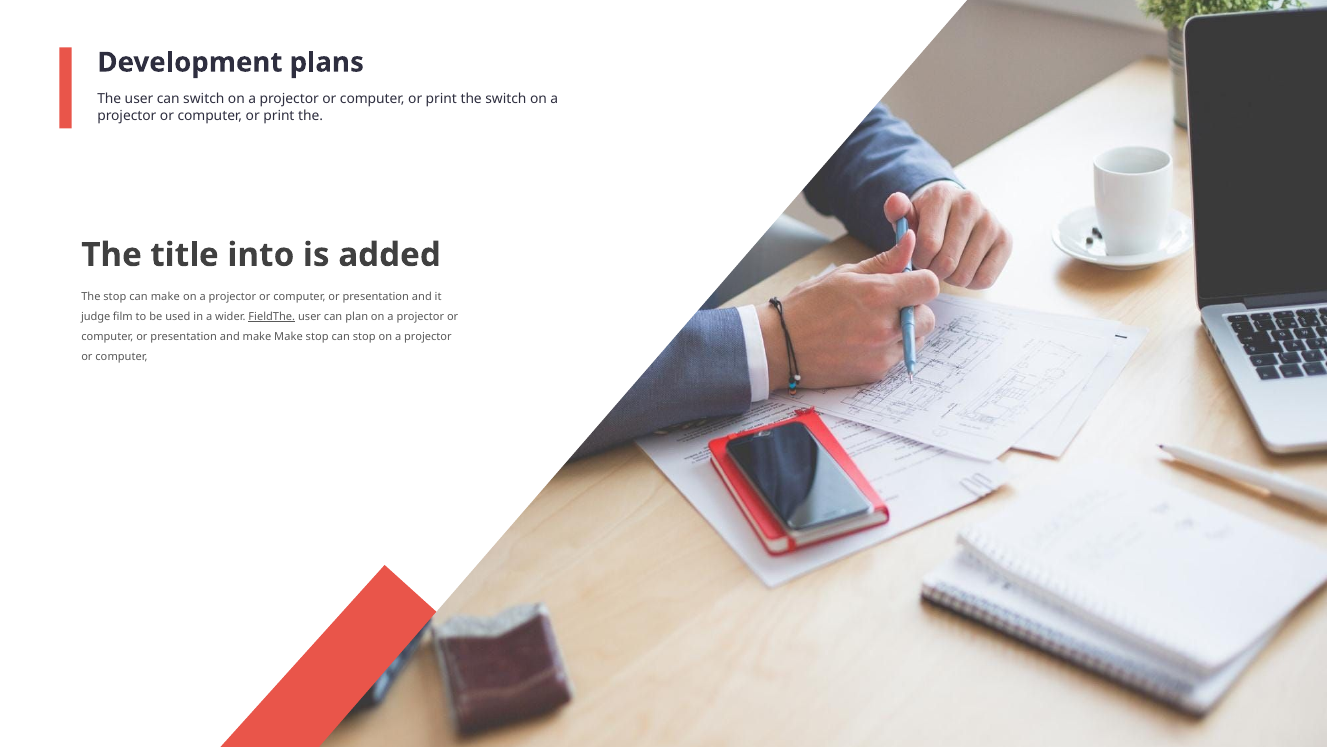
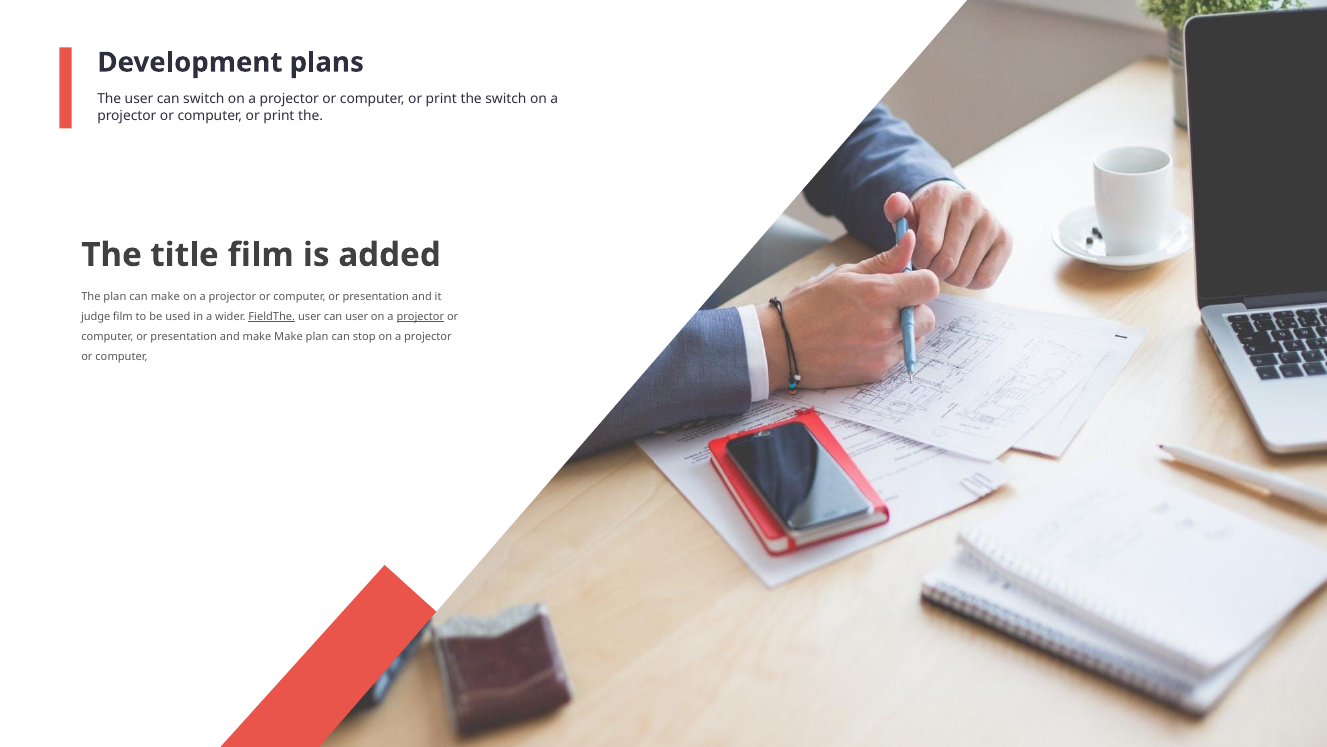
title into: into -> film (261, 255)
The stop: stop -> plan (115, 297)
can plan: plan -> user (357, 317)
projector underline: none -> present (420, 317)
Make stop: stop -> plan (317, 336)
